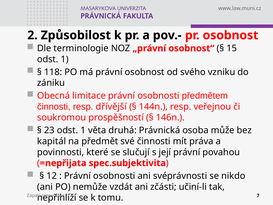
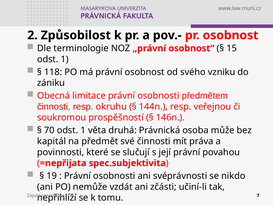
dřívější: dřívější -> okruhu (111, 107)
23: 23 -> 70 (49, 130)
12: 12 -> 19 (52, 176)
